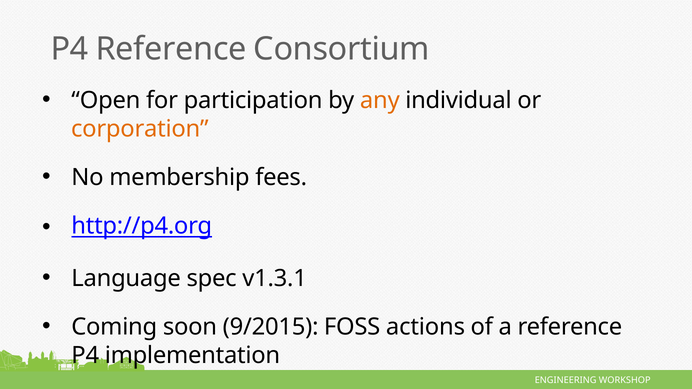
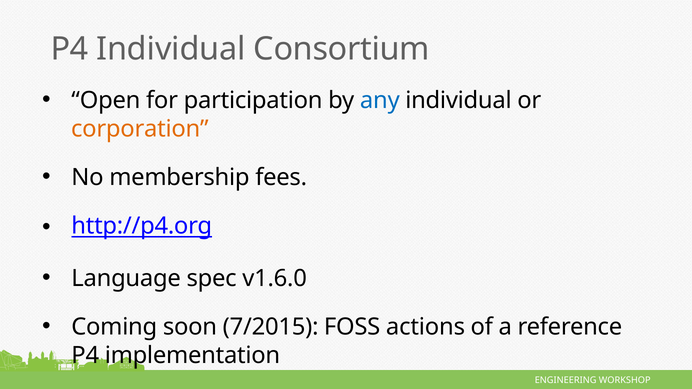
P4 Reference: Reference -> Individual (171, 49)
any colour: orange -> blue (380, 100)
v1.3.1: v1.3.1 -> v1.6.0 (275, 278)
9/2015: 9/2015 -> 7/2015 (271, 327)
